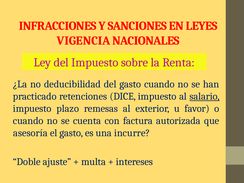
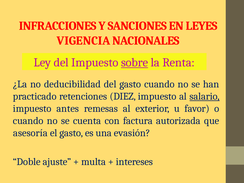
sobre underline: none -> present (135, 62)
DICE: DICE -> DIEZ (123, 96)
plazo: plazo -> antes (68, 109)
incurre: incurre -> evasión (132, 133)
